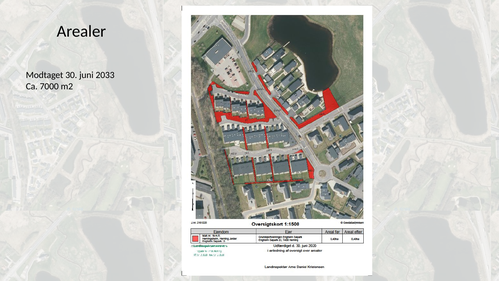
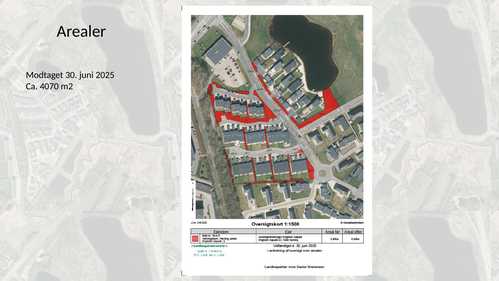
2033: 2033 -> 2025 (105, 75)
7000: 7000 -> 4070 (49, 86)
